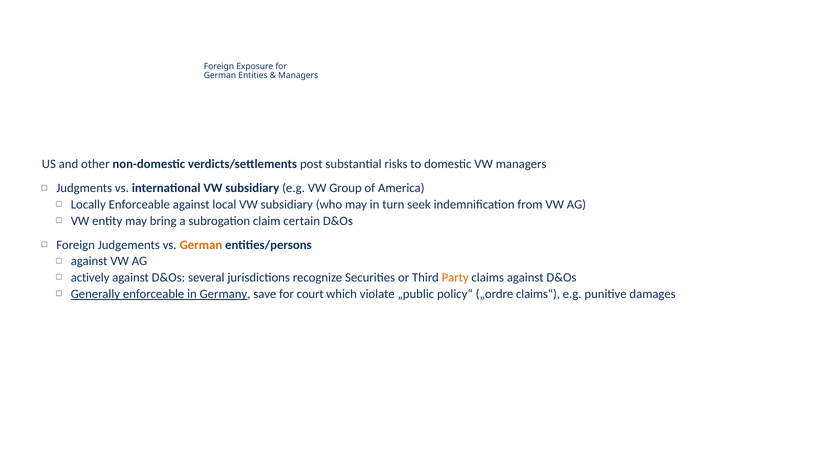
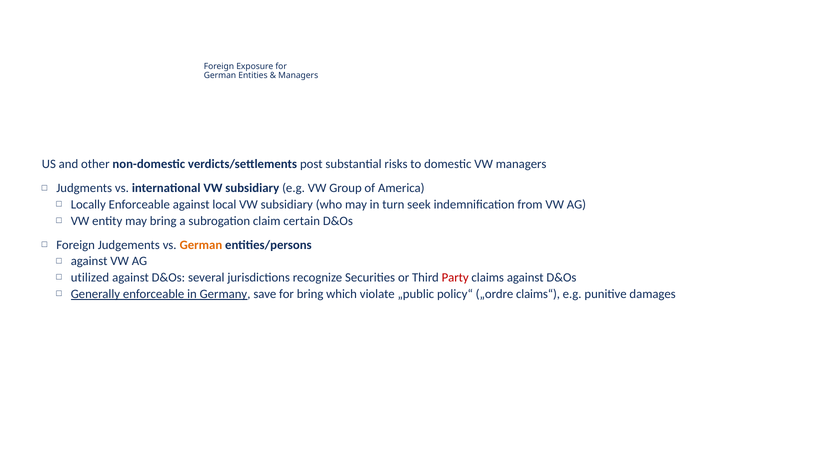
actively: actively -> utilized (90, 278)
Party colour: orange -> red (455, 278)
for court: court -> bring (310, 294)
